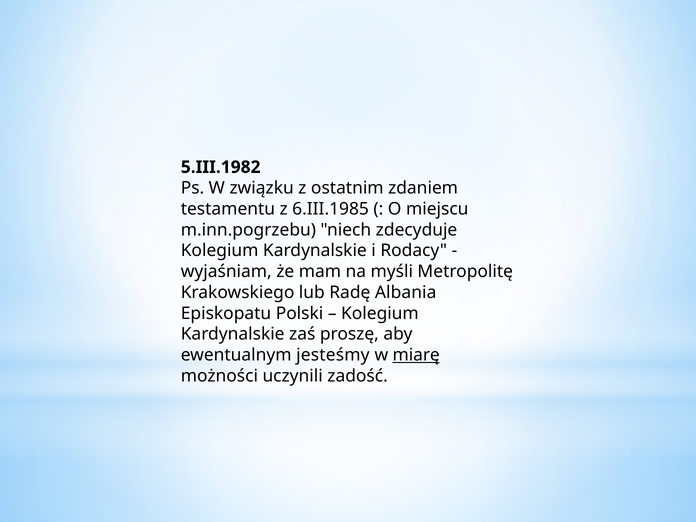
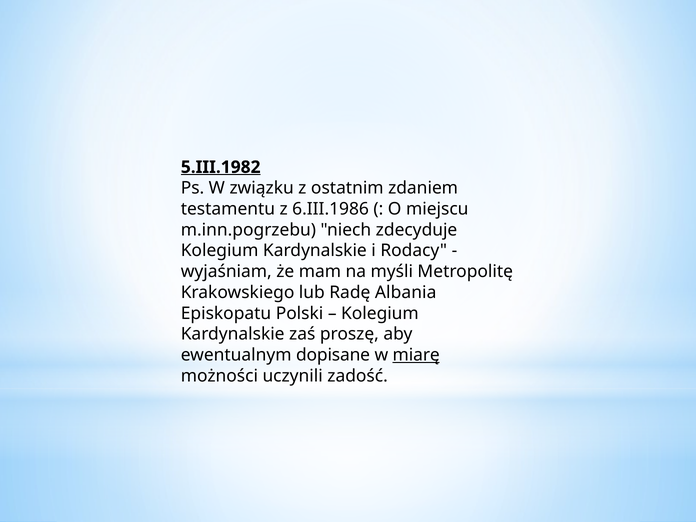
5.III.1982 underline: none -> present (221, 167)
6.III.1985: 6.III.1985 -> 6.III.1986 (331, 209)
jesteśmy: jesteśmy -> dopisane (333, 355)
